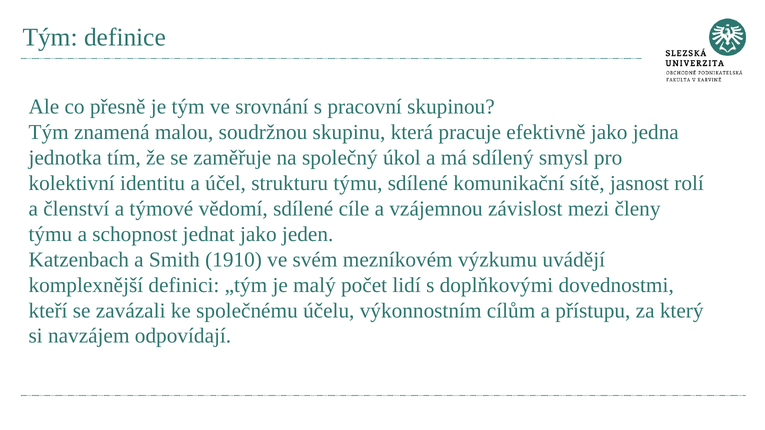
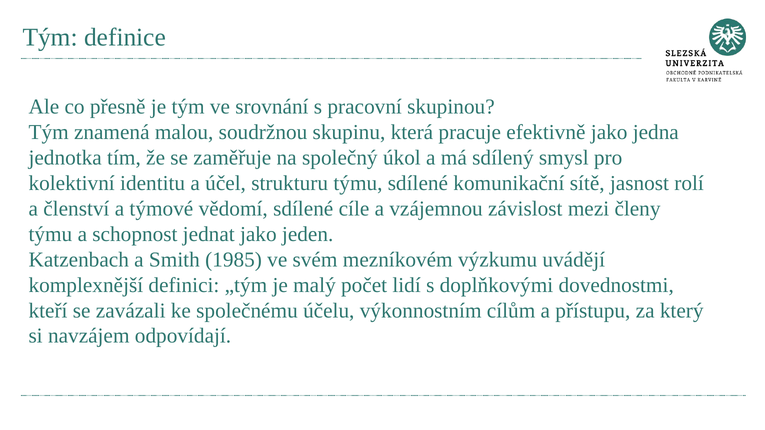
1910: 1910 -> 1985 (234, 260)
